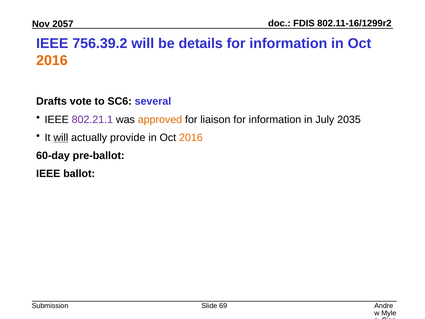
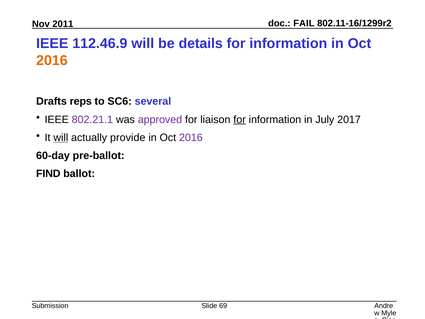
FDIS: FDIS -> FAIL (304, 23)
2057: 2057 -> 2011 (63, 24)
756.39.2: 756.39.2 -> 112.46.9 (100, 44)
vote: vote -> reps (81, 101)
approved colour: orange -> purple (160, 119)
for underline: none -> present (240, 119)
2035: 2035 -> 2017 (349, 119)
2016 colour: orange -> purple (191, 137)
IEEE: IEEE -> FIND (48, 174)
